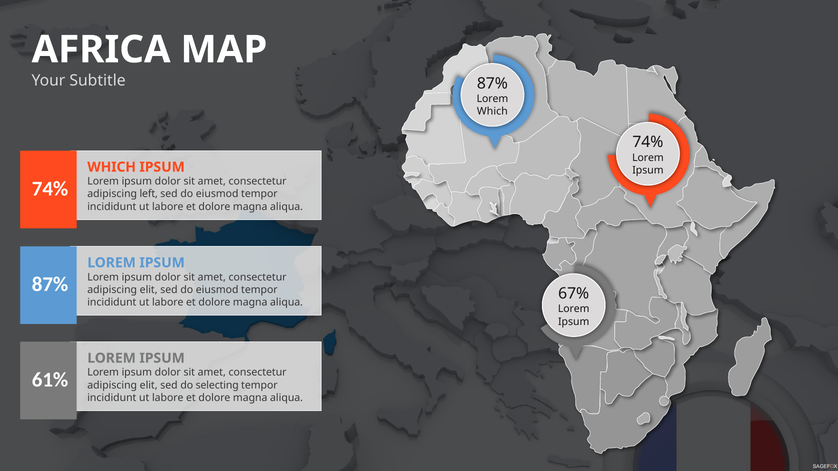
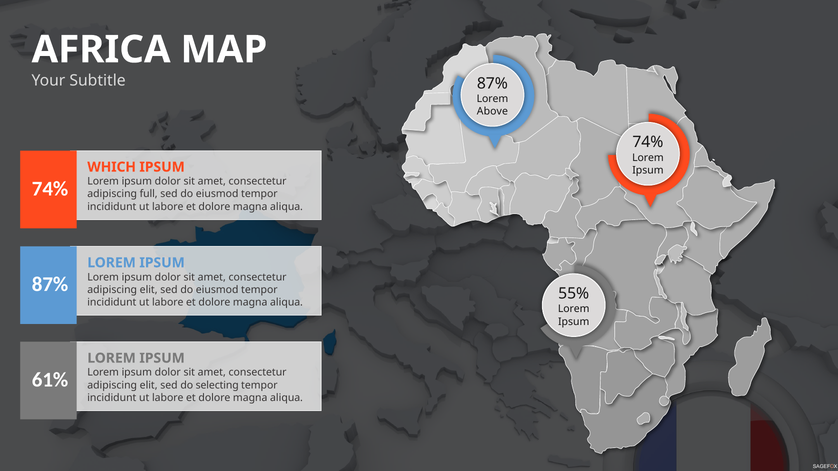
Which: Which -> Above (492, 111)
left: left -> full (149, 194)
67%: 67% -> 55% (574, 294)
